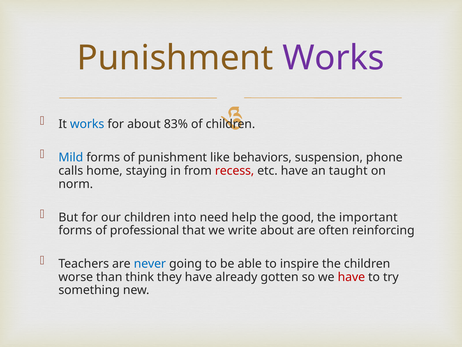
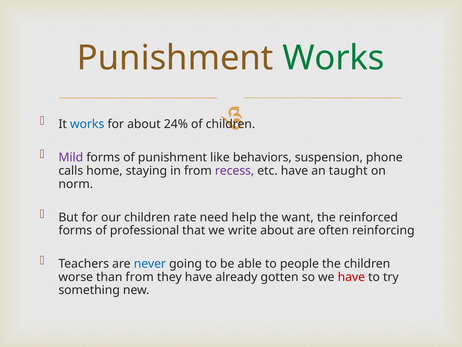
Works colour: purple -> green (333, 58)
83%: 83% -> 24% (176, 124)
Mild colour: blue -> purple (71, 157)
recess colour: red -> purple (235, 171)
into: into -> rate (185, 217)
good: good -> want (298, 217)
important: important -> reinforced (368, 217)
inspire: inspire -> people (299, 264)
than think: think -> from (140, 277)
